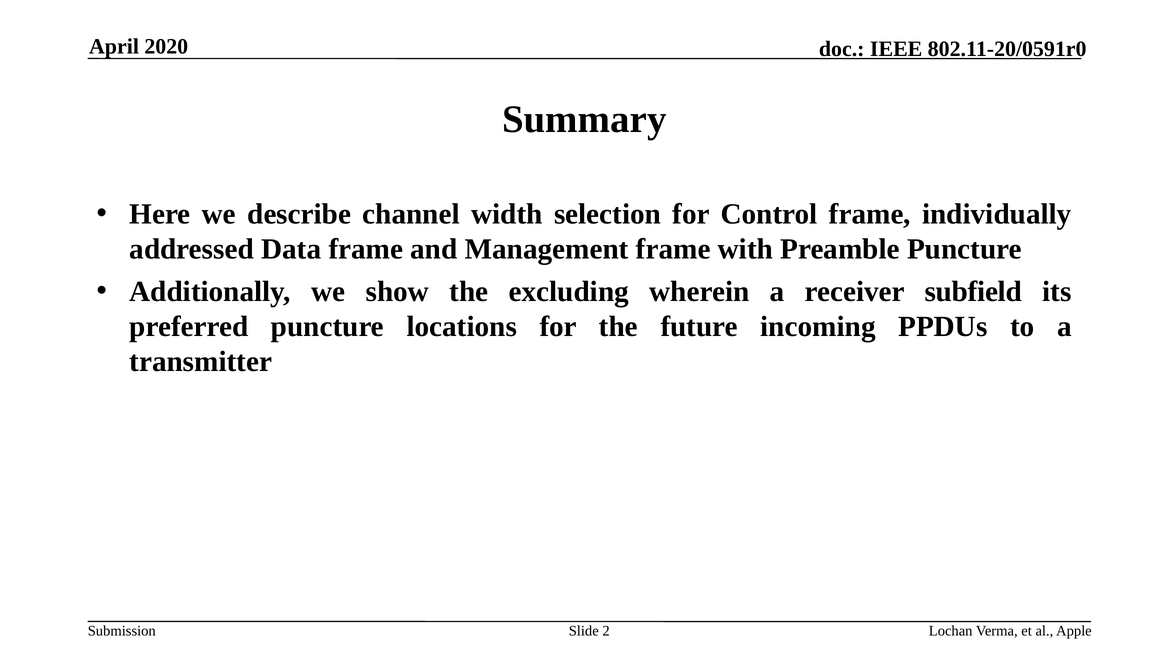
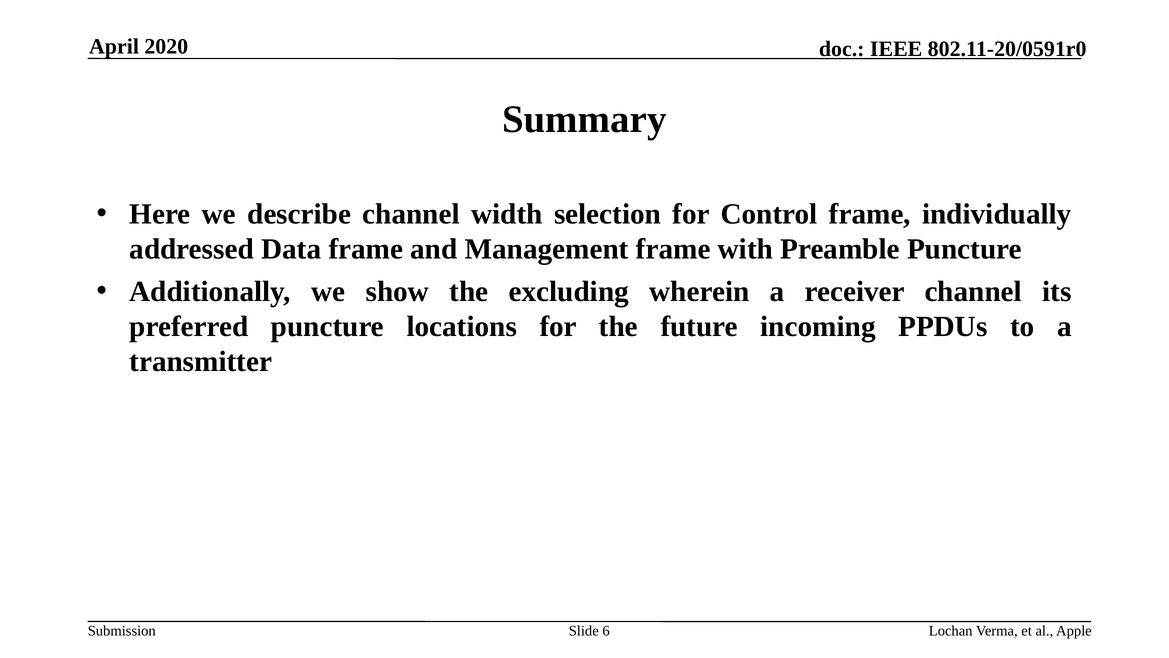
receiver subfield: subfield -> channel (973, 291)
2: 2 -> 6 (606, 631)
